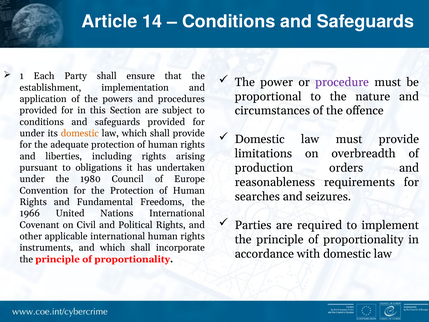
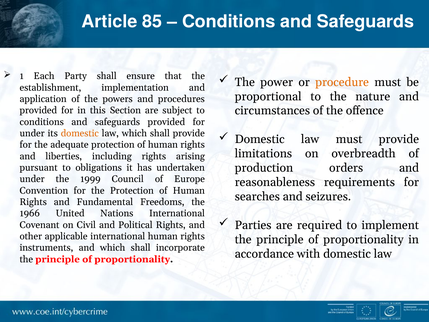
14: 14 -> 85 (152, 22)
procedure colour: purple -> orange (342, 82)
1980: 1980 -> 1999 (90, 179)
